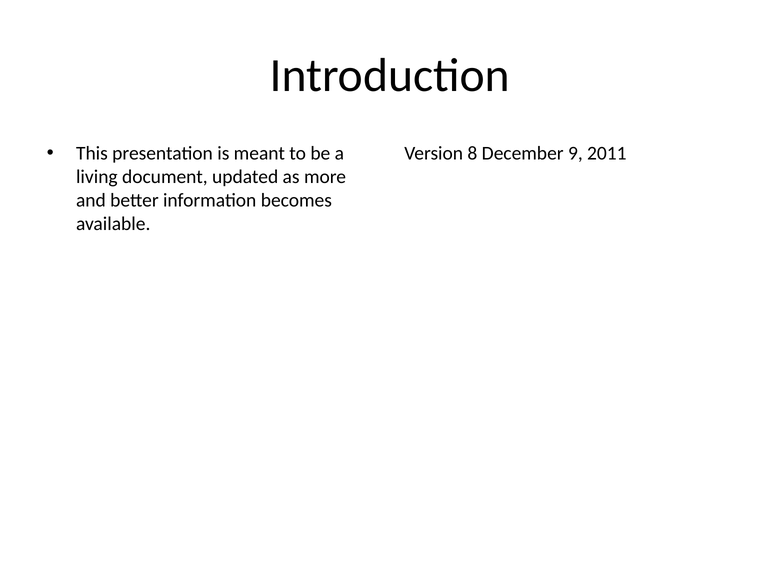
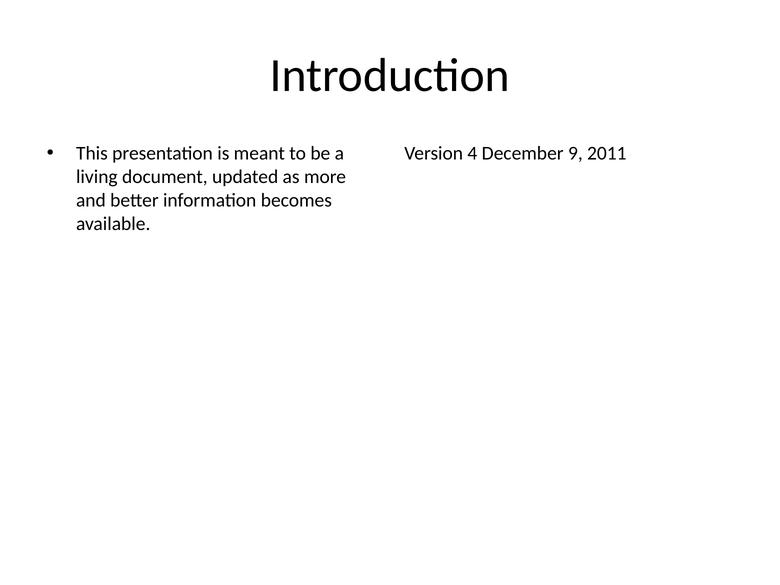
8: 8 -> 4 (472, 153)
